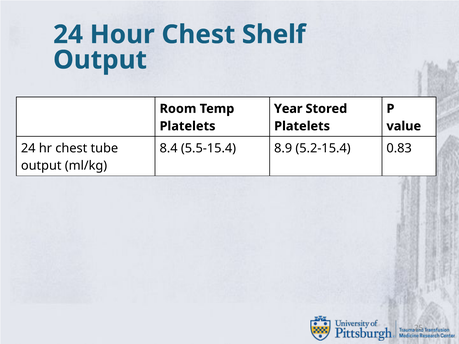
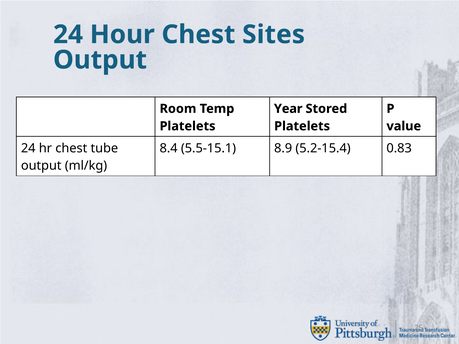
Shelf: Shelf -> Sites (274, 35)
5.5-15.4: 5.5-15.4 -> 5.5-15.1 (209, 148)
